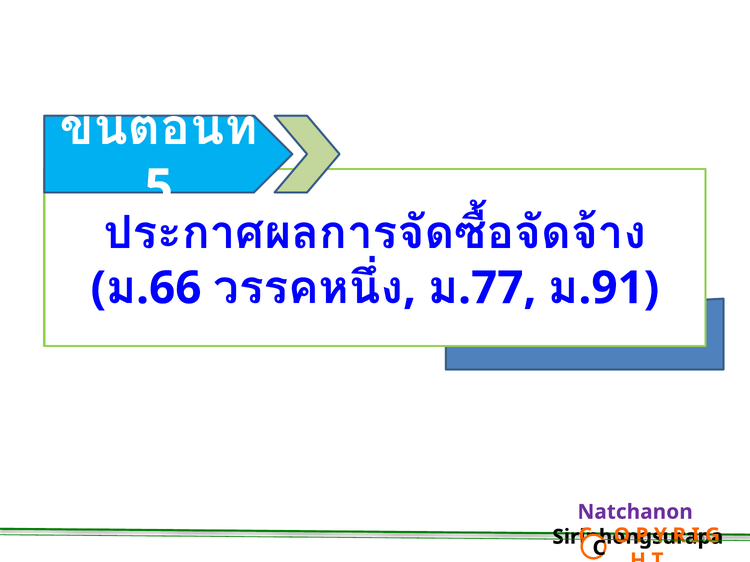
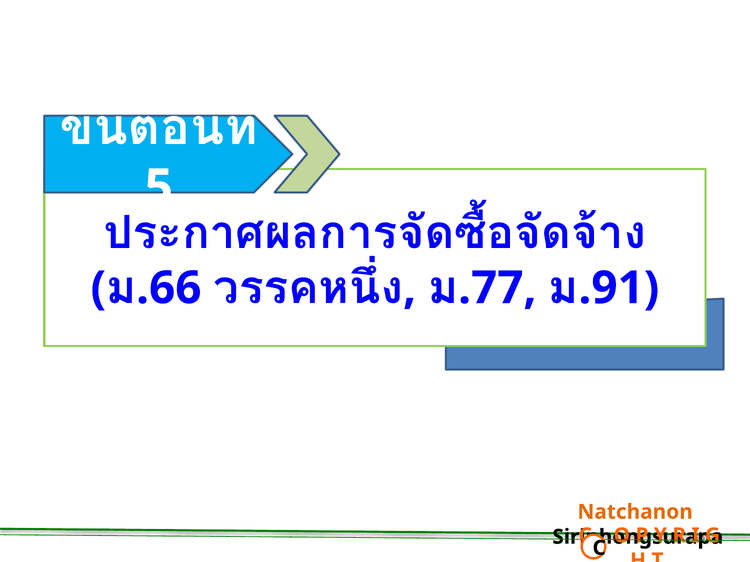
Natchanon colour: purple -> orange (635, 512)
